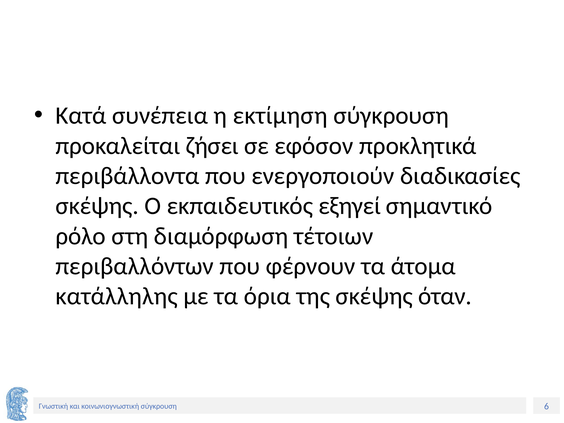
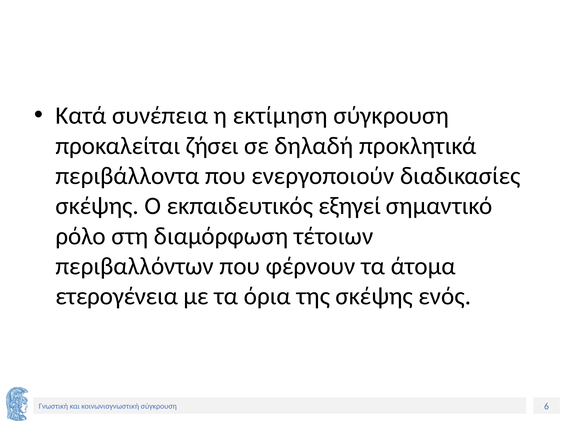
εφόσον: εφόσον -> δηλαδή (314, 146)
κατάλληλης: κατάλληλης -> ετερογένεια (117, 296)
όταν: όταν -> ενός (445, 296)
